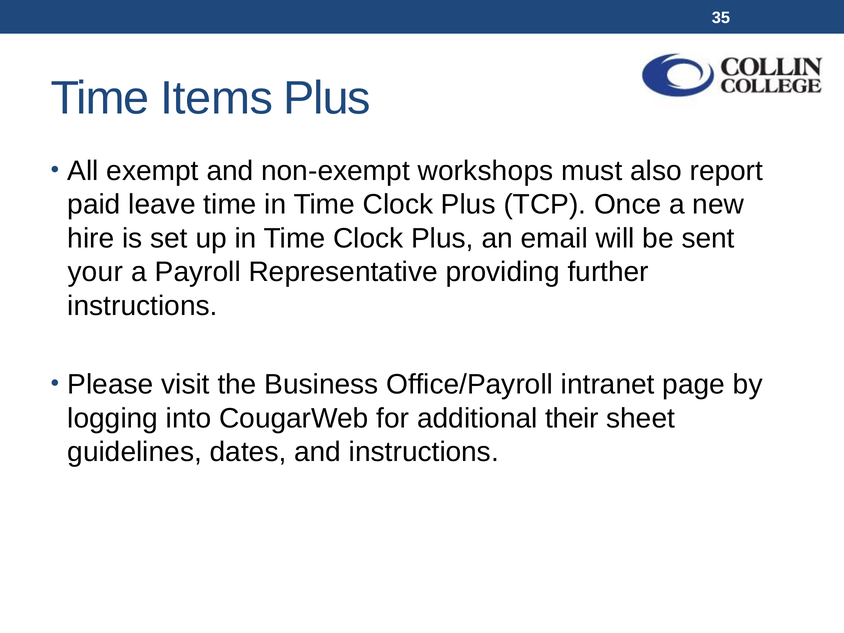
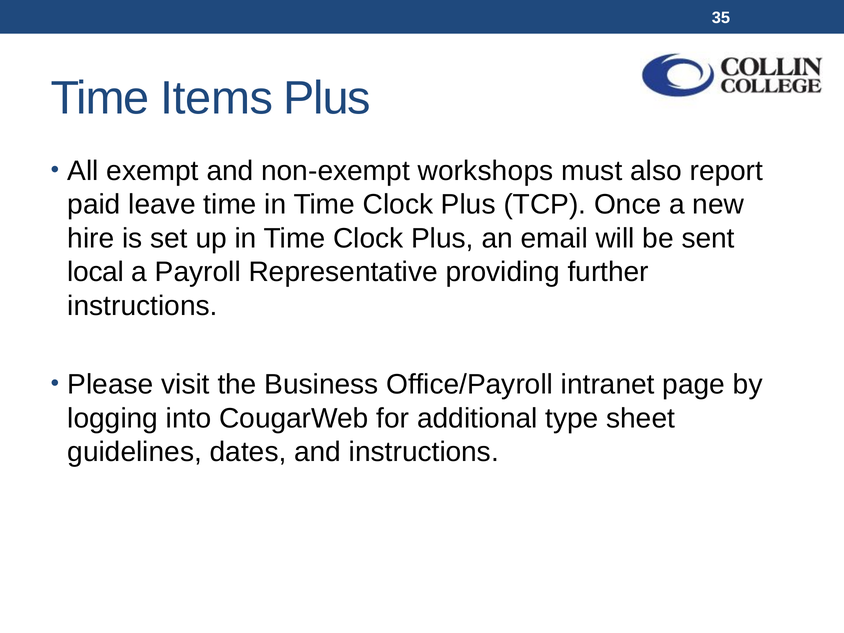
your: your -> local (96, 272)
their: their -> type (572, 418)
